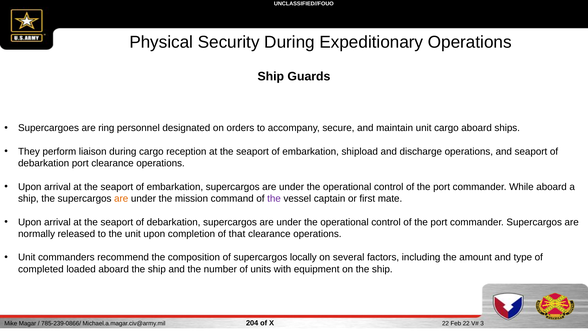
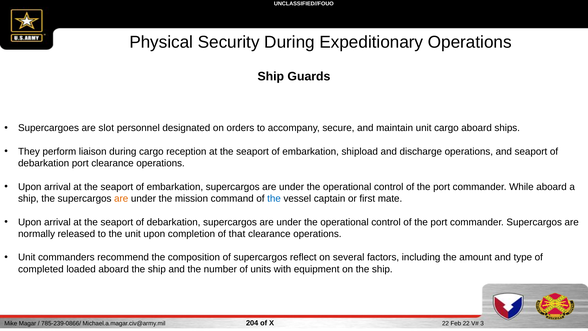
ring: ring -> slot (106, 128)
the colour: purple -> blue (274, 198)
locally: locally -> reflect (303, 257)
